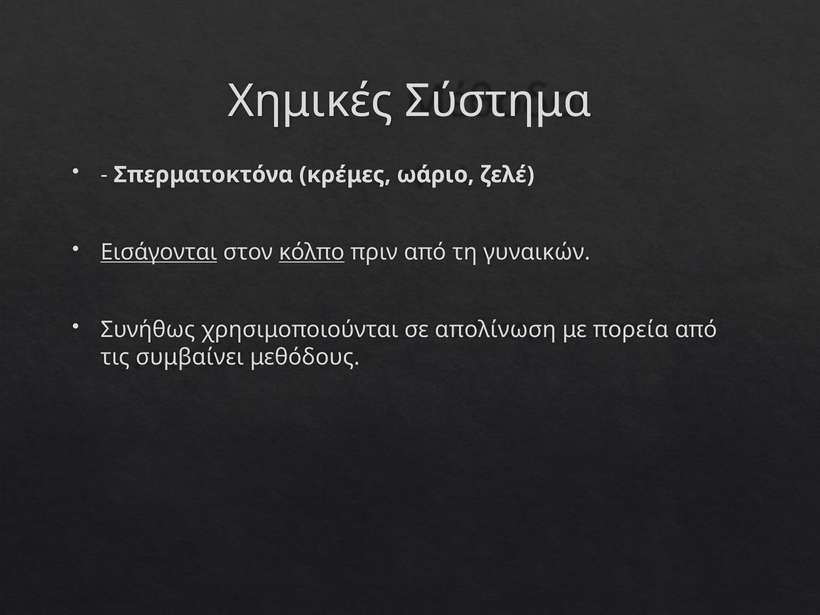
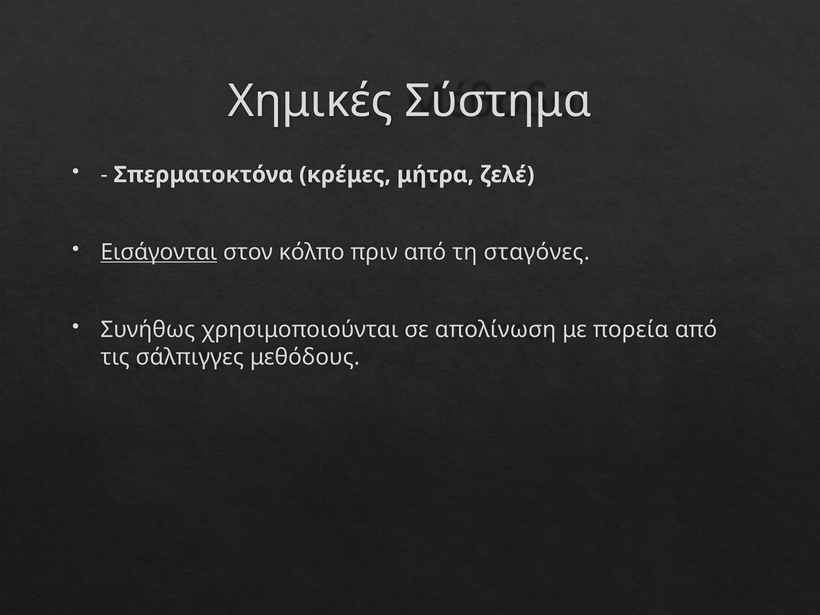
ωάριο: ωάριο -> μήτρα (435, 175)
κόλπο underline: present -> none (312, 252)
γυναικών: γυναικών -> σταγόνες (537, 252)
συμβαίνει: συμβαίνει -> σάλπιγγες (190, 357)
